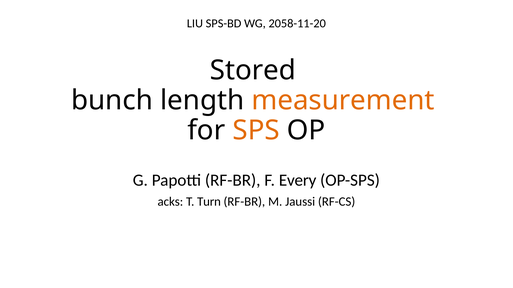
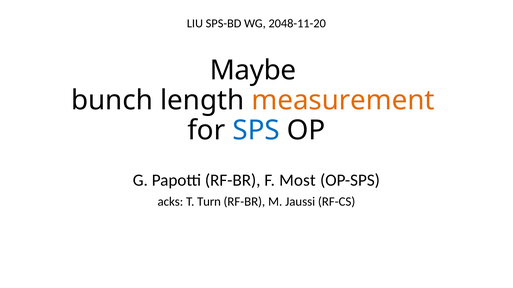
2058-11-20: 2058-11-20 -> 2048-11-20 (297, 24)
Stored: Stored -> Maybe (253, 71)
SPS colour: orange -> blue (256, 131)
Every: Every -> Most (297, 181)
